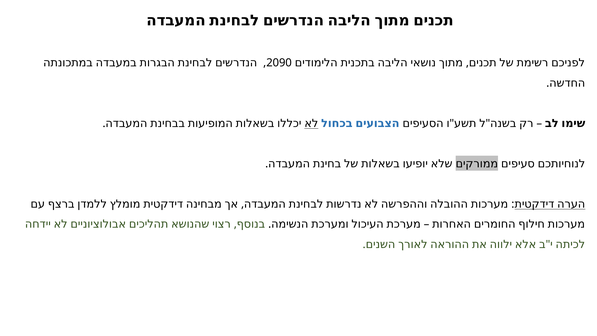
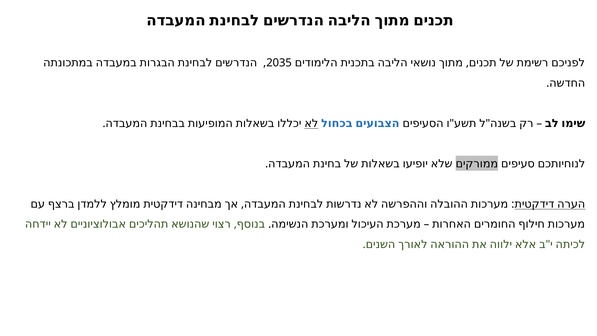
2090: 2090 -> 2035 (279, 63)
